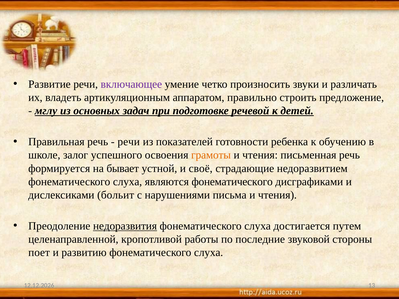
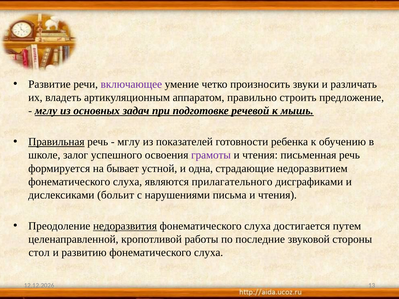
детей: детей -> мышь (297, 111)
Правильная underline: none -> present (56, 142)
речи: речи -> мглу (129, 142)
грамоты colour: orange -> purple (211, 155)
своё: своё -> одна (201, 169)
являются фонематического: фонематического -> прилагательного (232, 182)
поет: поет -> стол (39, 253)
